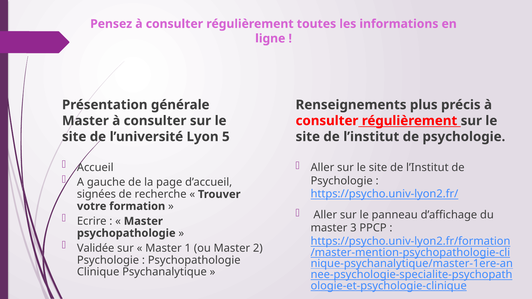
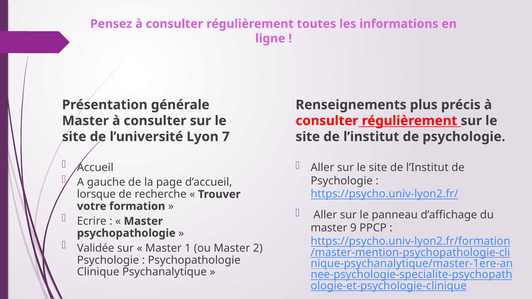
5: 5 -> 7 (226, 137)
signées: signées -> lorsque (96, 194)
3: 3 -> 9 (353, 228)
